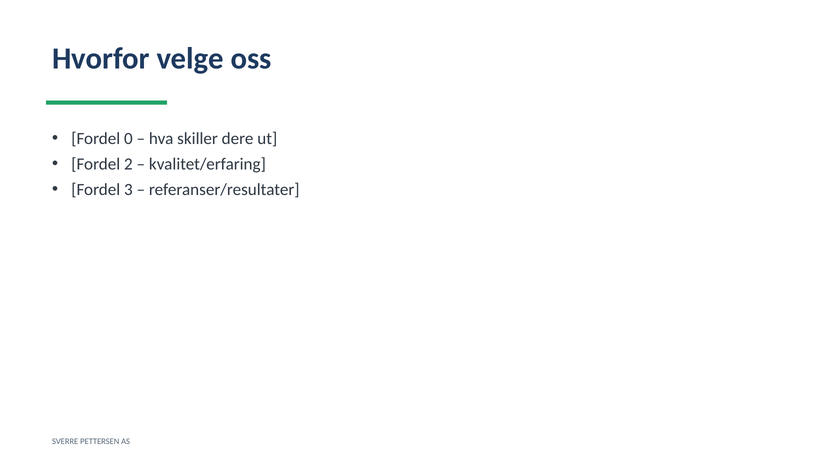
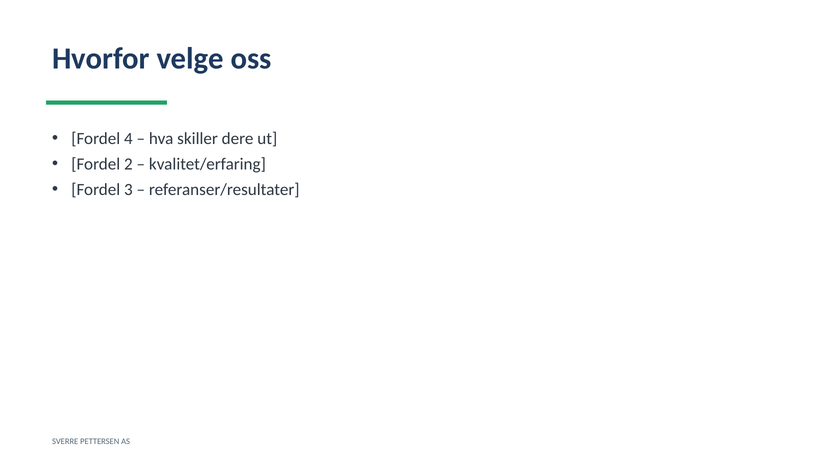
0: 0 -> 4 (128, 139)
